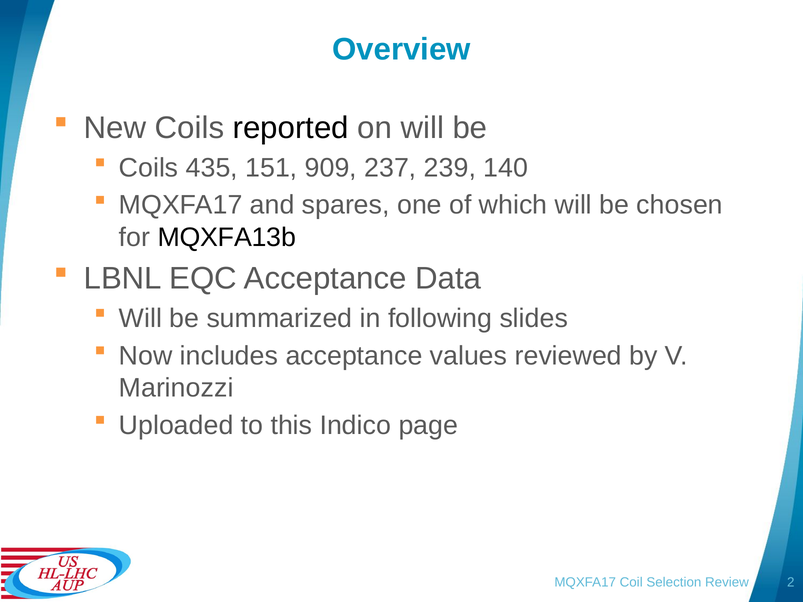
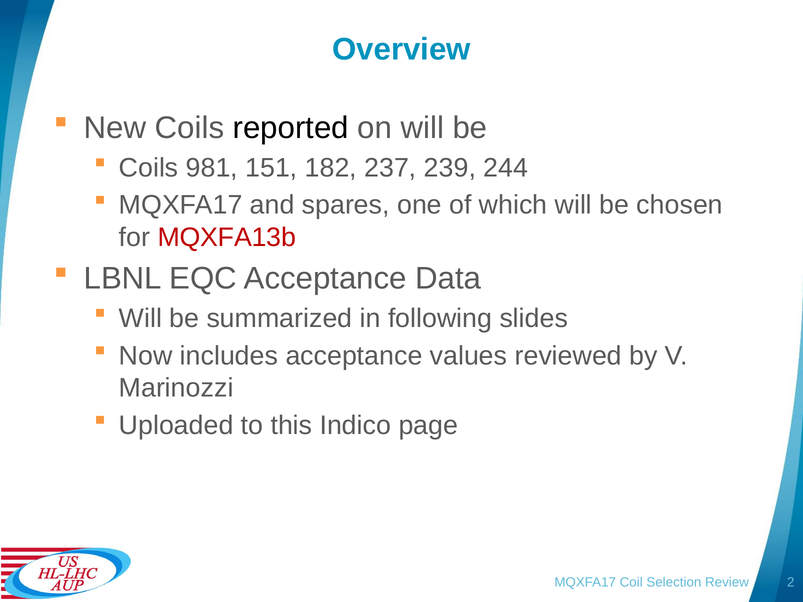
435: 435 -> 981 (212, 168)
909: 909 -> 182 (331, 168)
140: 140 -> 244 (506, 168)
MQXFA13b colour: black -> red (227, 237)
